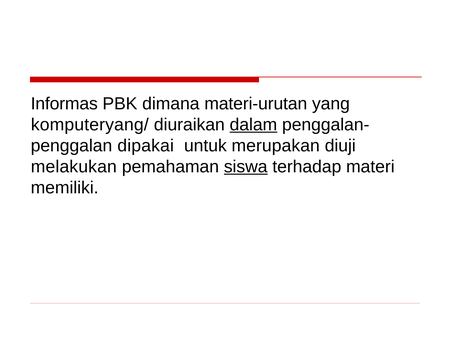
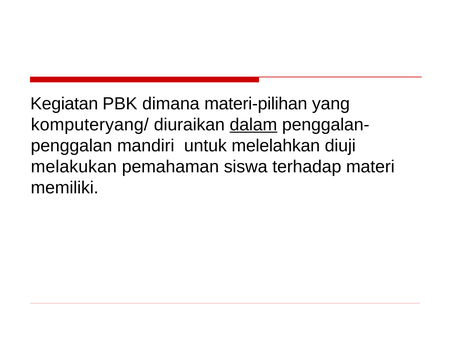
Informas: Informas -> Kegiatan (64, 104)
materi-urutan: materi-urutan -> materi-pilihan (256, 104)
dipakai: dipakai -> mandiri (146, 146)
merupakan: merupakan -> melelahkan (276, 146)
siswa underline: present -> none (246, 167)
